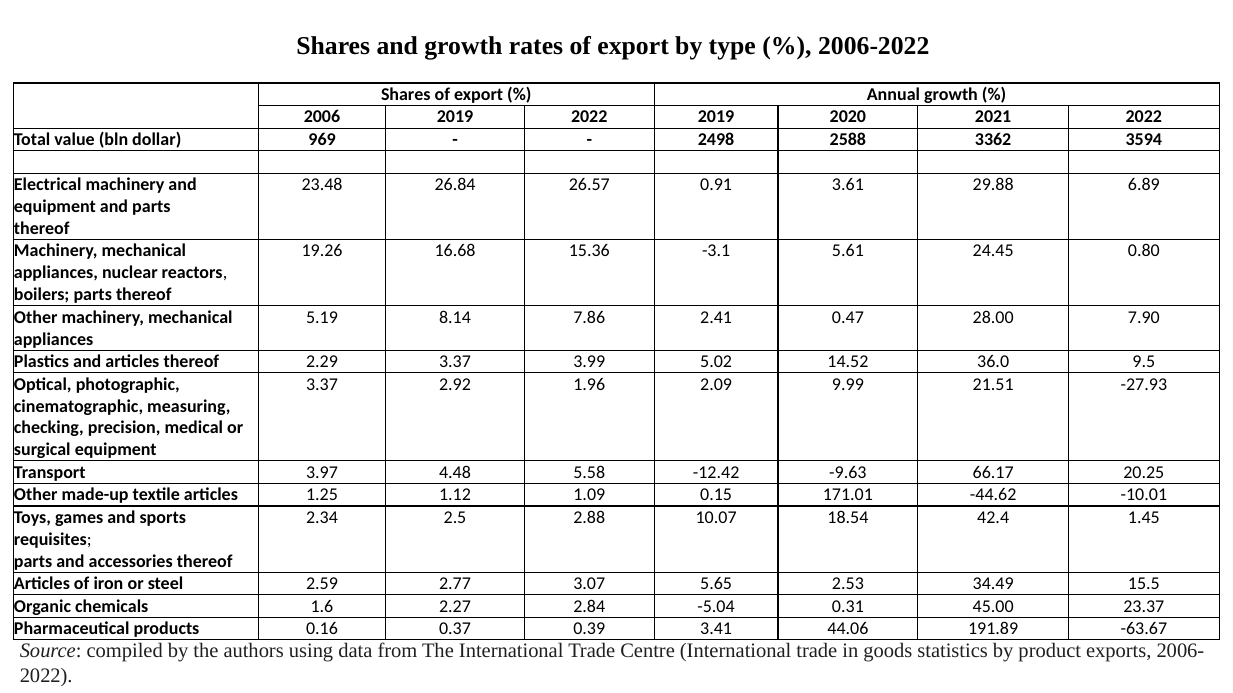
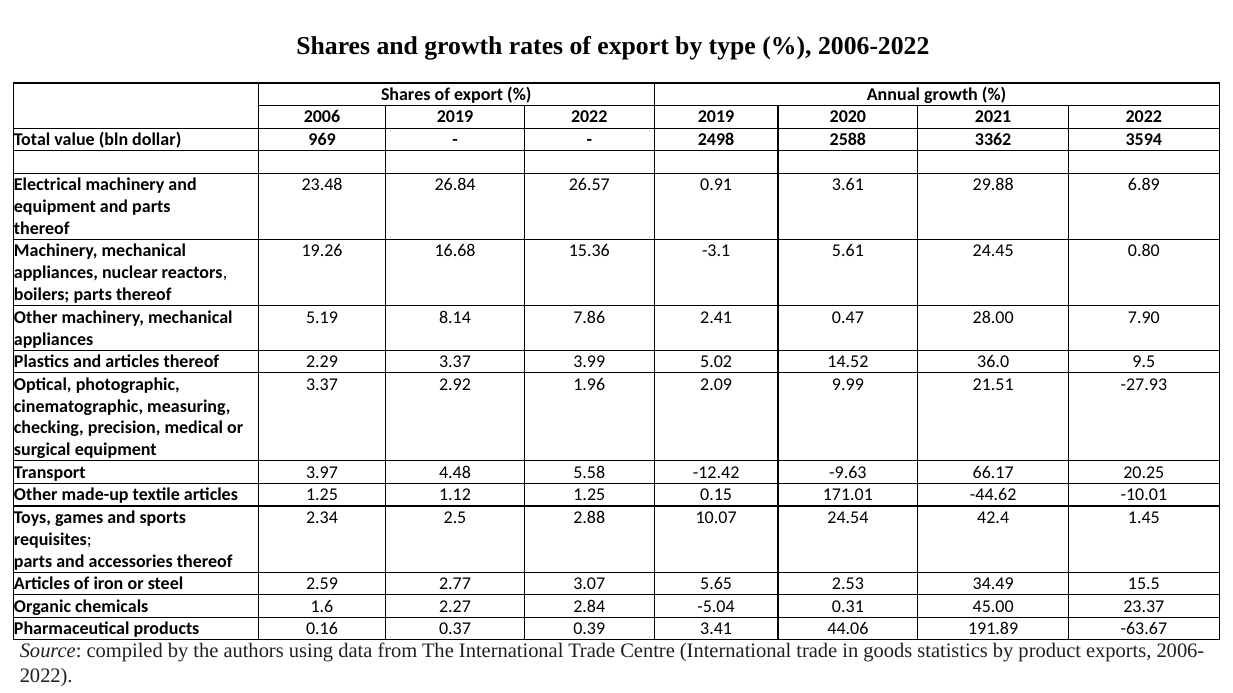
1.12 1.09: 1.09 -> 1.25 (589, 495)
18.54: 18.54 -> 24.54 (848, 518)
